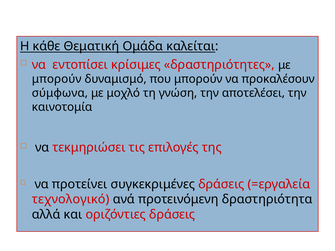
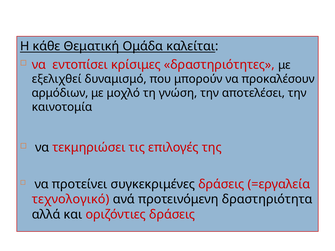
μπορούν: μπορούν -> εξελιχθεί (57, 79)
σύμφωνα: σύμφωνα -> αρμόδιων (60, 93)
